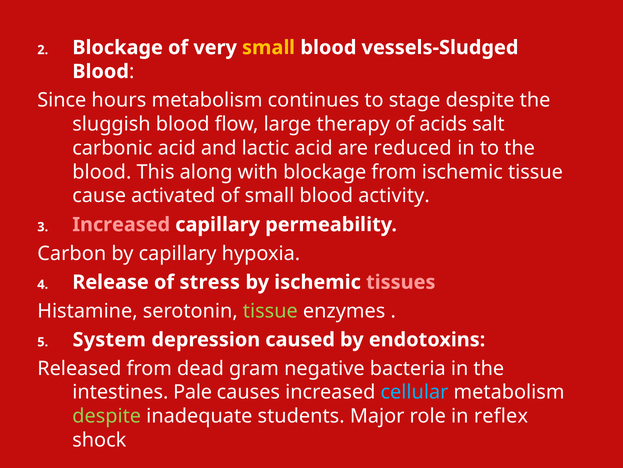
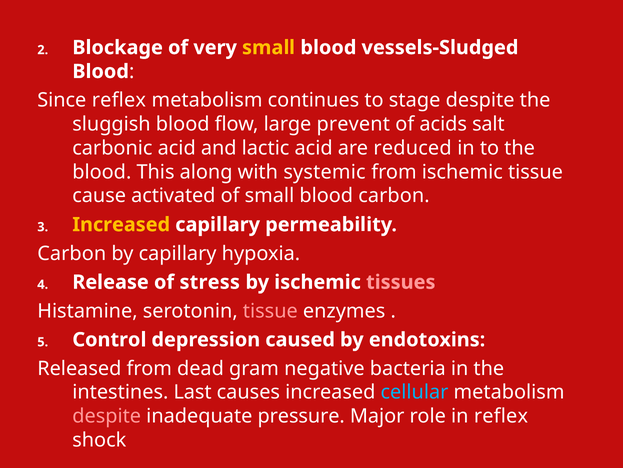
Since hours: hours -> reflex (119, 100)
therapy: therapy -> prevent (353, 124)
with blockage: blockage -> systemic (325, 172)
blood activity: activity -> carbon (394, 196)
Increased colour: pink -> yellow (121, 224)
tissue colour: light green -> pink (270, 310)
System: System -> Control (109, 339)
Pale: Pale -> Last (193, 392)
despite colour: light green -> pink (107, 416)
students: students -> pressure (301, 416)
